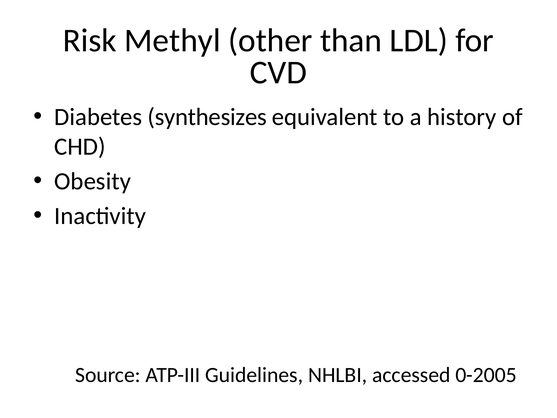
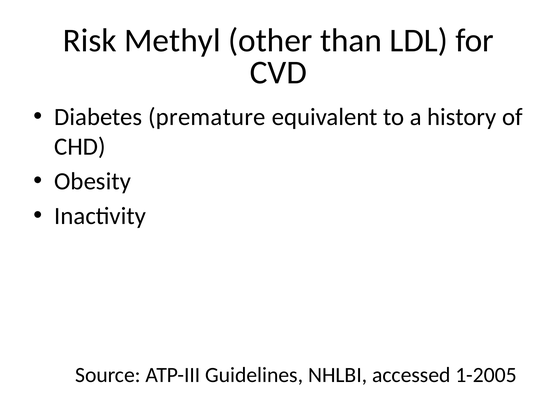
synthesizes: synthesizes -> premature (207, 117)
0-2005: 0-2005 -> 1-2005 (486, 375)
